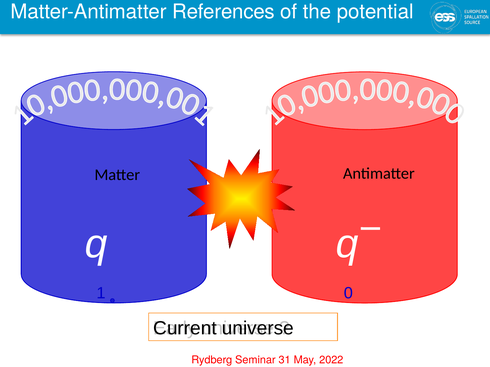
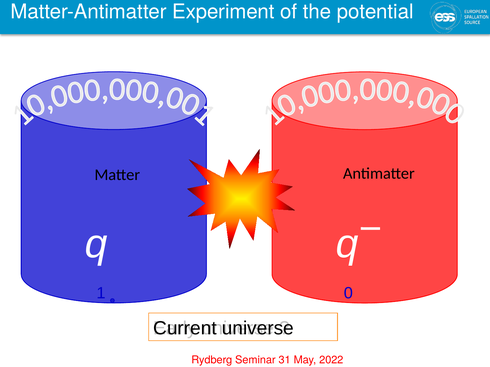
References: References -> Experiment (223, 12)
